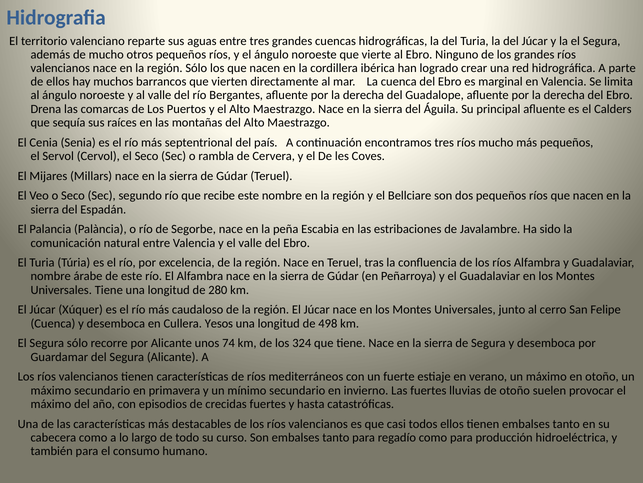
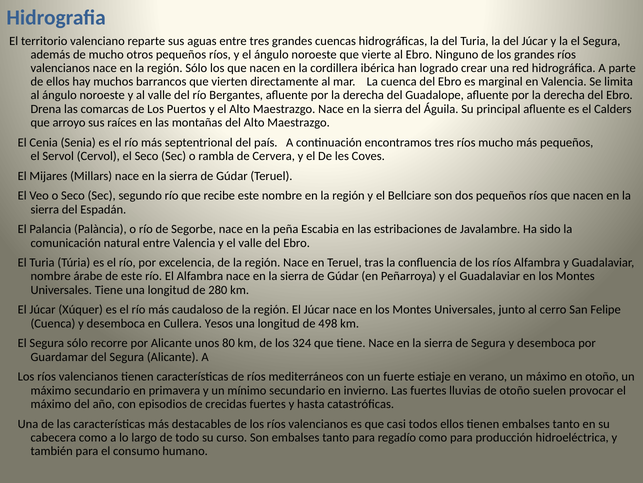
sequía: sequía -> arroyo (69, 122)
74: 74 -> 80 (228, 343)
